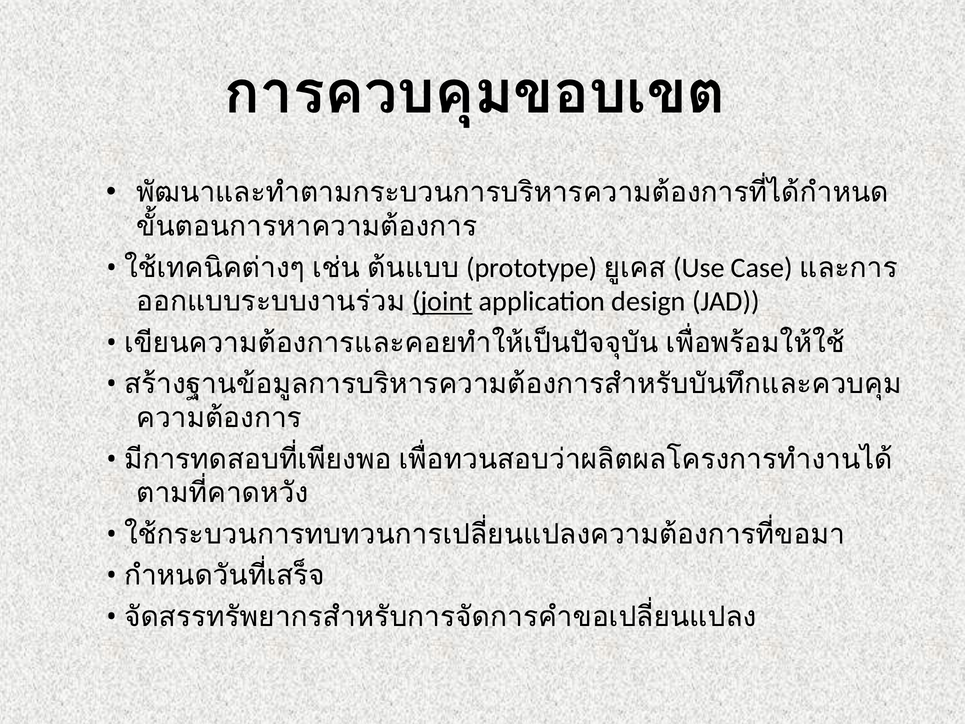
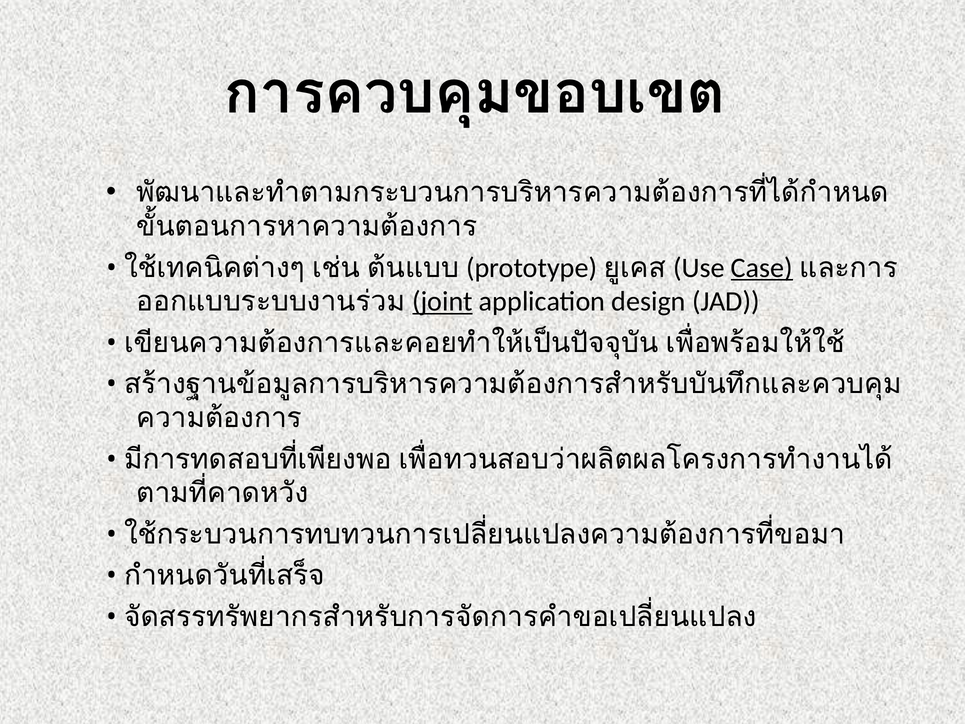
Case underline: none -> present (762, 268)
